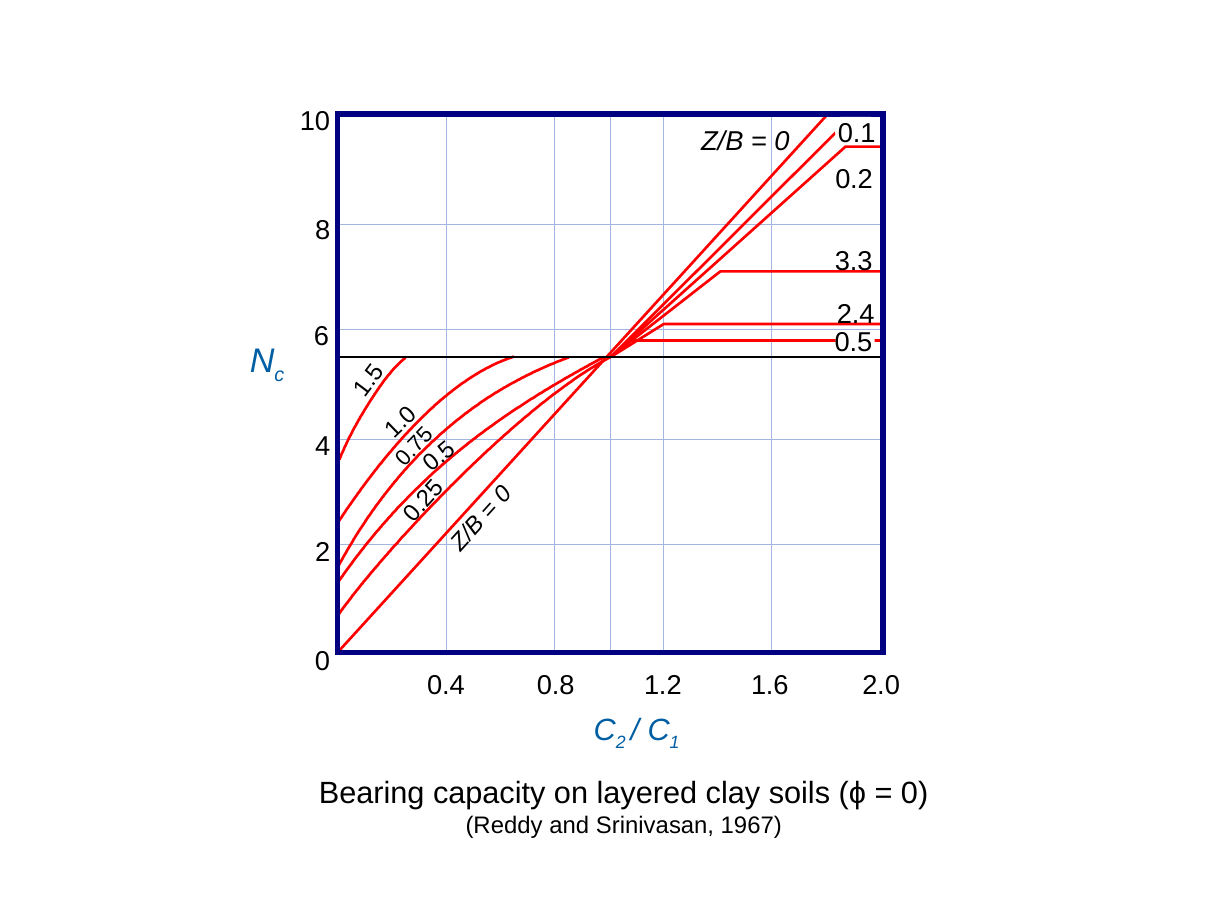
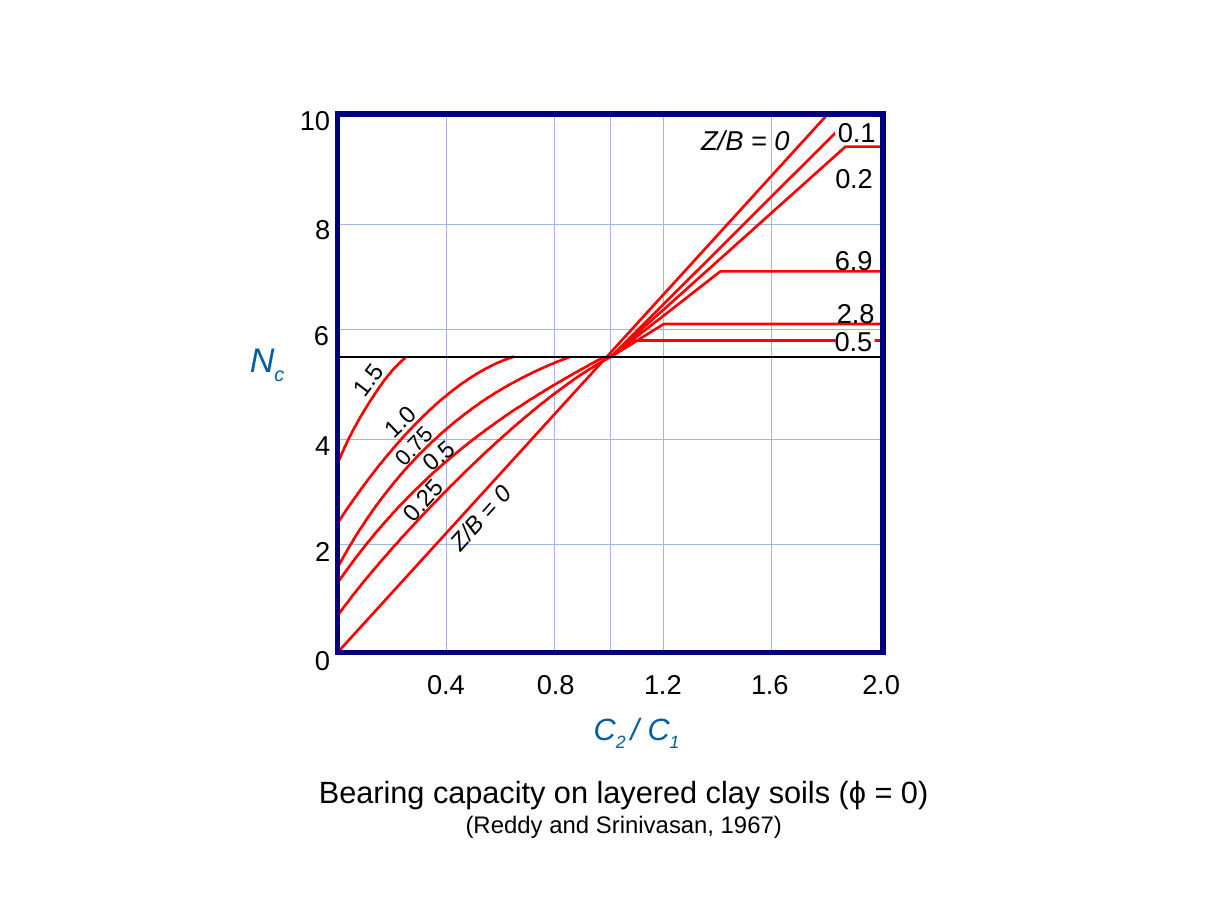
3.3: 3.3 -> 6.9 (854, 261)
2.4: 2.4 -> 2.8 (856, 314)
